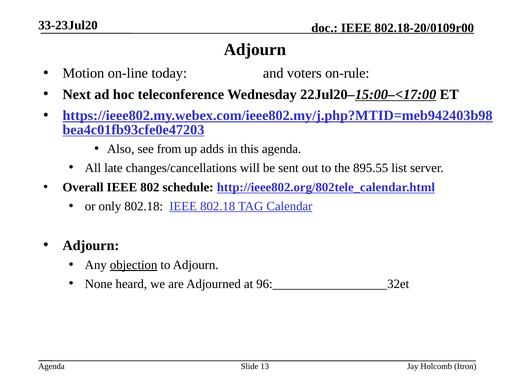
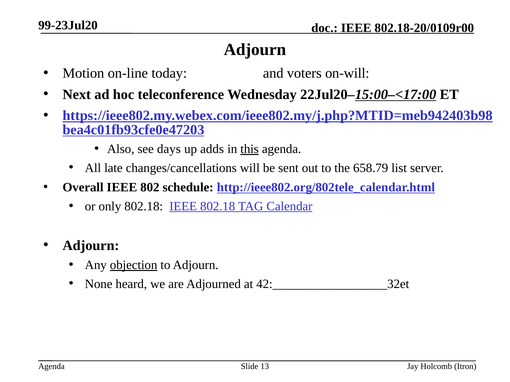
33-23Jul20: 33-23Jul20 -> 99-23Jul20 (68, 25)
on-rule: on-rule -> on-will (347, 73)
from: from -> days (169, 149)
this underline: none -> present (250, 149)
895.55: 895.55 -> 658.79 (371, 168)
96:__________________32et: 96:__________________32et -> 42:__________________32et (333, 284)
